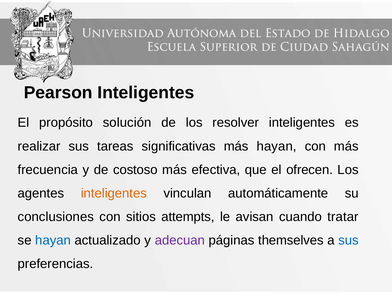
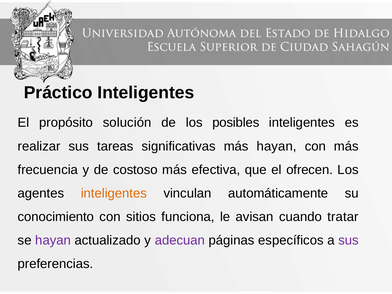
Pearson: Pearson -> Práctico (58, 93)
resolver: resolver -> posibles (236, 123)
conclusiones: conclusiones -> conocimiento (56, 217)
attempts: attempts -> funciona (188, 217)
hayan colour: blue -> purple (53, 240)
themselves: themselves -> específicos (291, 240)
sus colour: blue -> purple (349, 240)
